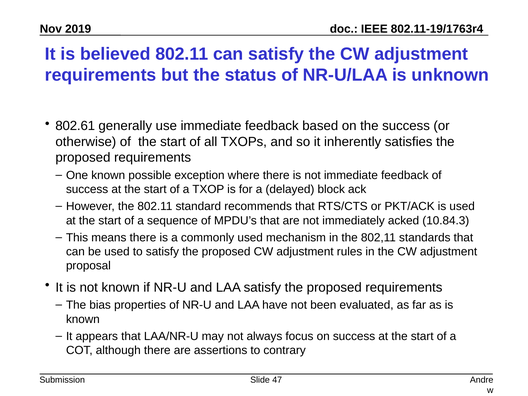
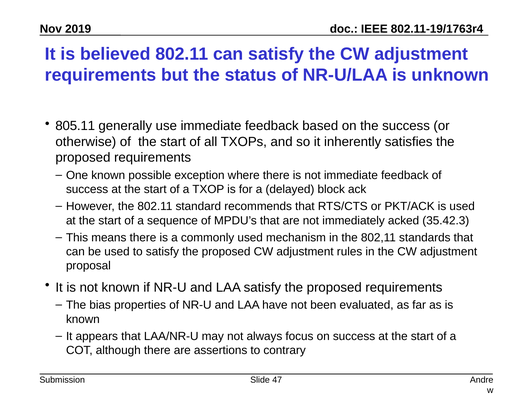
802.61: 802.61 -> 805.11 (75, 126)
10.84.3: 10.84.3 -> 35.42.3 (446, 221)
